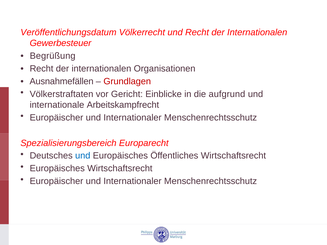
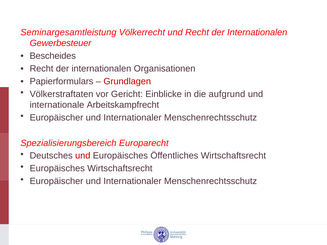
Veröffentlichungsdatum: Veröffentlichungsdatum -> Seminargesamtleistung (68, 32)
Begrüßung: Begrüßung -> Bescheides (53, 56)
Ausnahmefällen: Ausnahmefällen -> Papierformulars (62, 81)
und colour: blue -> red (83, 156)
